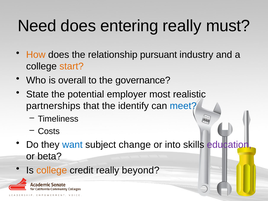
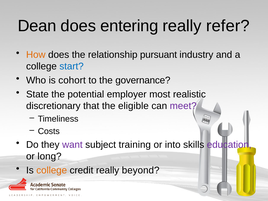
Need: Need -> Dean (37, 26)
must: must -> refer (228, 26)
start colour: orange -> blue (72, 66)
overall: overall -> cohort (72, 80)
partnerships: partnerships -> discretionary (53, 106)
identify: identify -> eligible (133, 106)
meet colour: blue -> purple (183, 106)
want colour: blue -> purple (72, 145)
change: change -> training (135, 145)
beta: beta -> long (49, 156)
